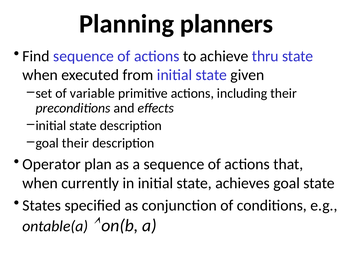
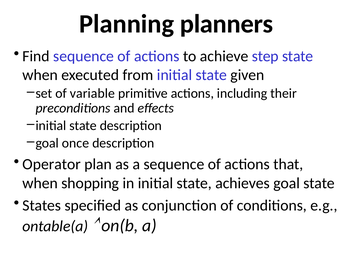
thru: thru -> step (265, 56)
goal their: their -> once (75, 143)
currently: currently -> shopping (90, 183)
